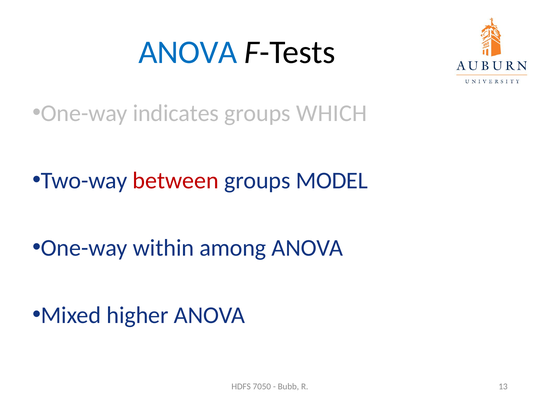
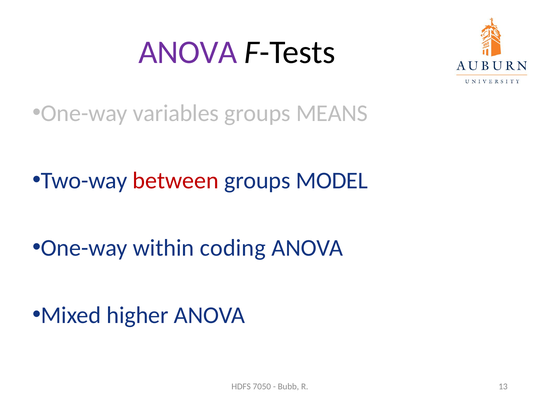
ANOVA colour: blue -> purple (188, 52)
indicates: indicates -> variables (176, 113)
WHICH: WHICH -> MEANS (332, 113)
among: among -> coding (233, 248)
